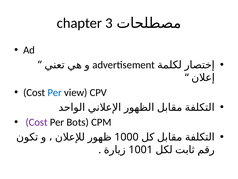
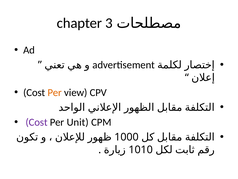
Per colour: blue -> orange (55, 92)
Bots: Bots -> Unit (78, 122)
1001: 1001 -> 1010 (141, 149)
